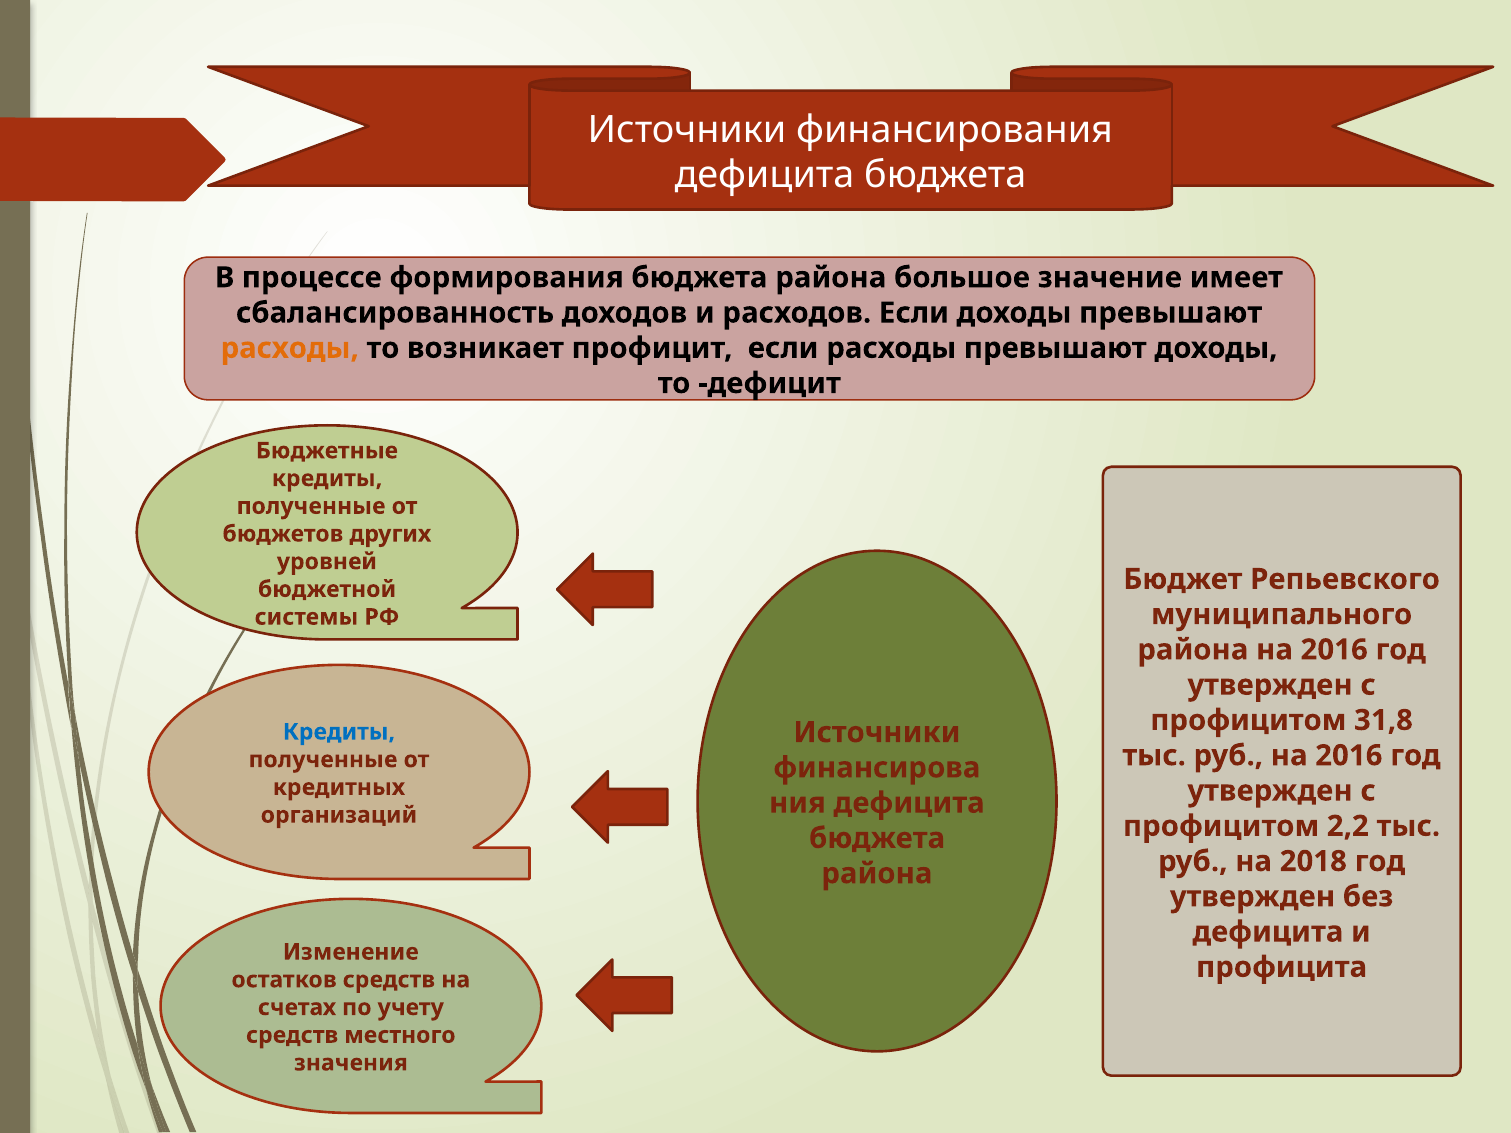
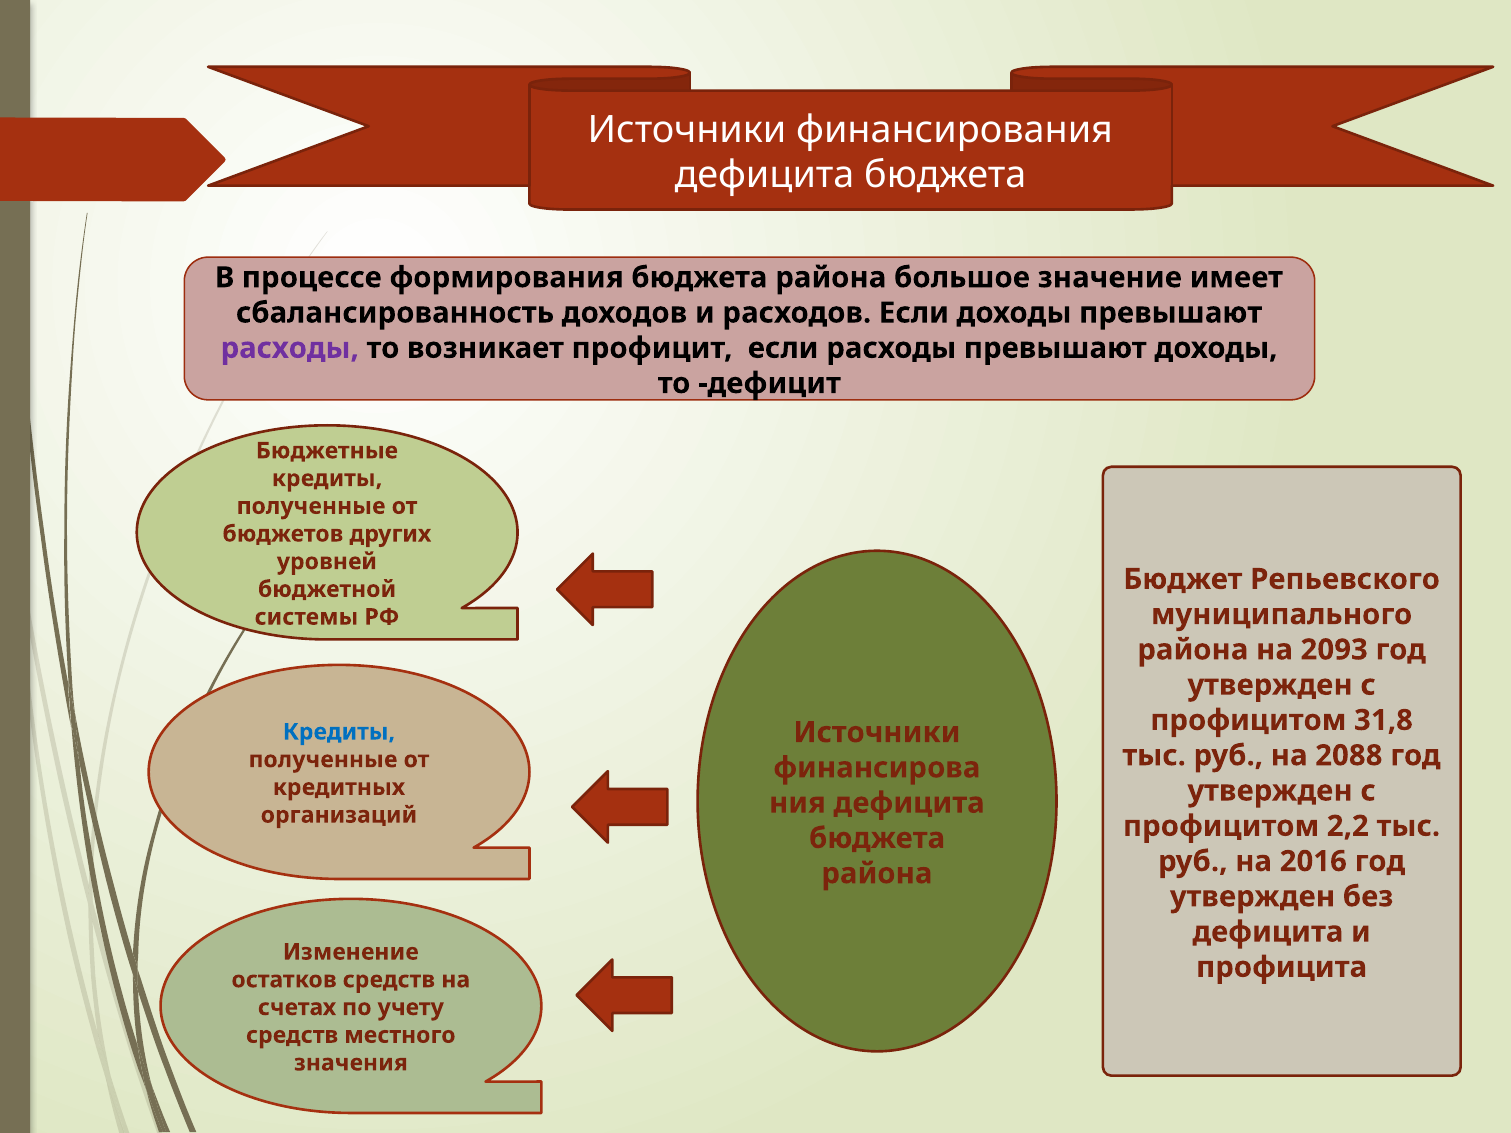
расходы colour: orange -> purple (290, 348)
района на 2016: 2016 -> 2093 (1334, 650)
руб на 2016: 2016 -> 2088 (1349, 756)
2018: 2018 -> 2016 (1313, 862)
